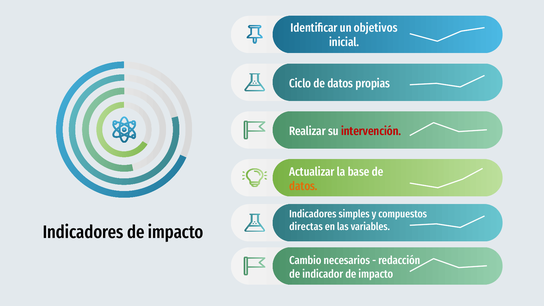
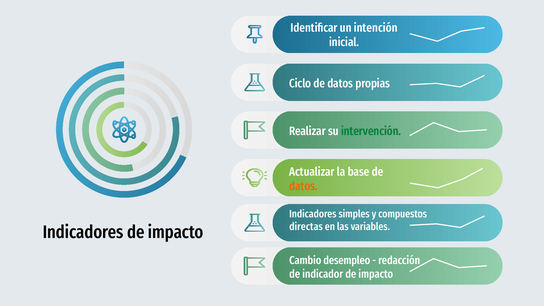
objetivos: objetivos -> intención (376, 28)
intervención colour: red -> green (371, 131)
necesarios: necesarios -> desempleo (347, 260)
